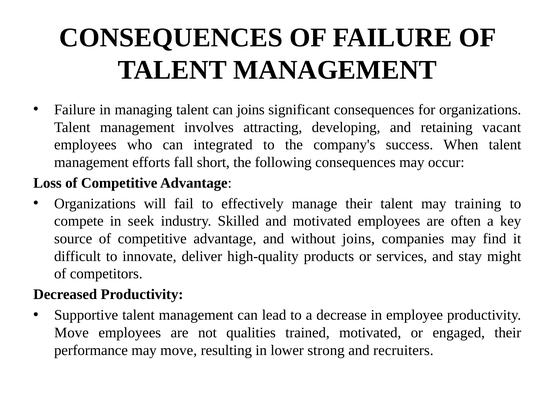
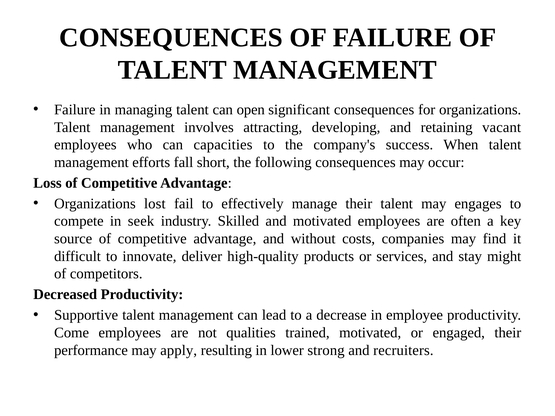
can joins: joins -> open (251, 110)
integrated: integrated -> capacities (223, 145)
will: will -> lost (155, 204)
training: training -> engages (478, 204)
without joins: joins -> costs (359, 239)
Move: Move -> Come (72, 333)
may move: move -> apply (179, 350)
